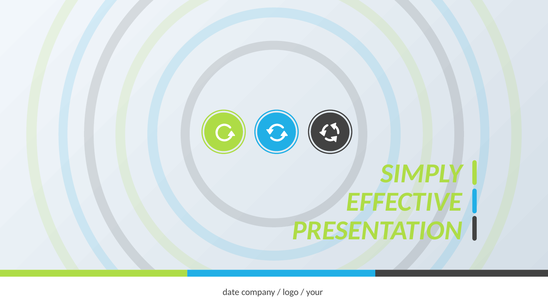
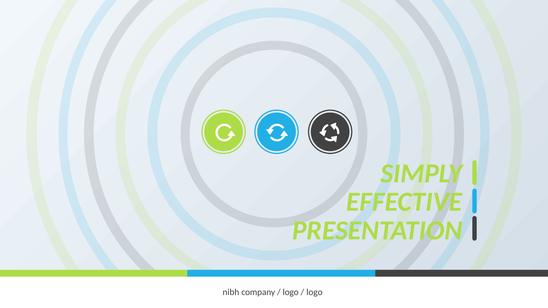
date: date -> nibh (231, 292)
your: your -> logo (314, 292)
